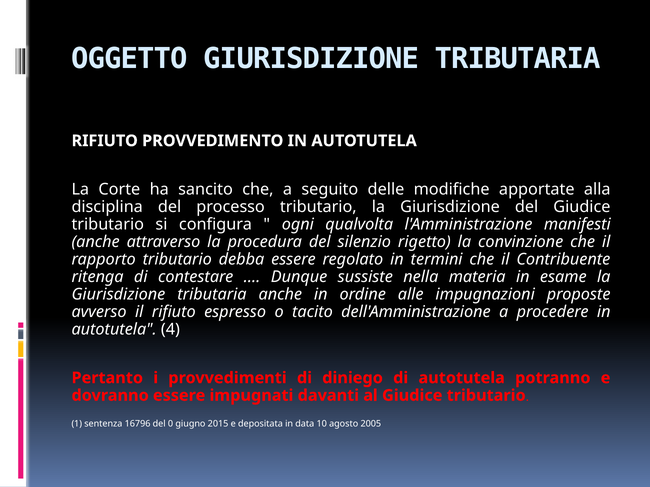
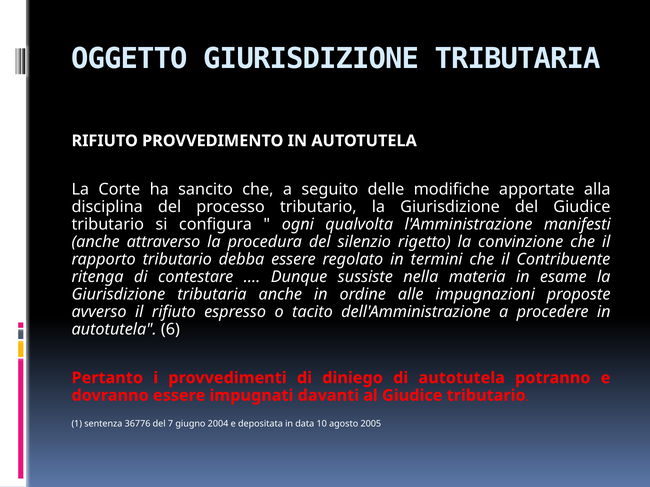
4: 4 -> 6 (170, 330)
16796: 16796 -> 36776 (138, 424)
0: 0 -> 7 (171, 424)
2015: 2015 -> 2004 (218, 424)
